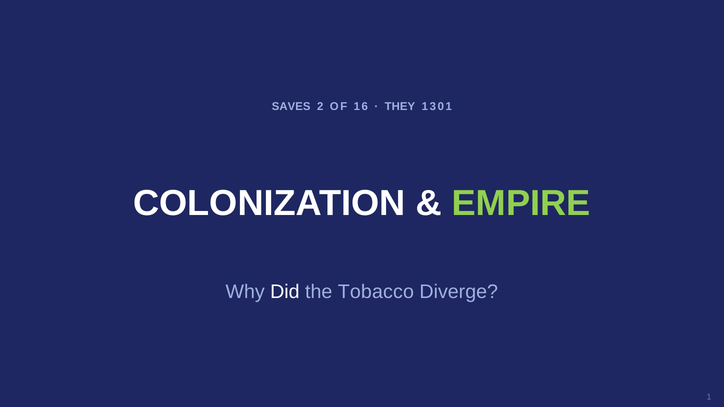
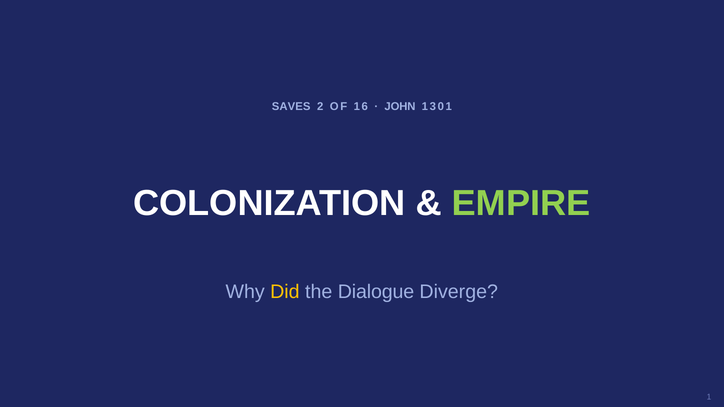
THEY: THEY -> JOHN (400, 107)
Did colour: white -> yellow (285, 292)
Tobacco: Tobacco -> Dialogue (376, 292)
